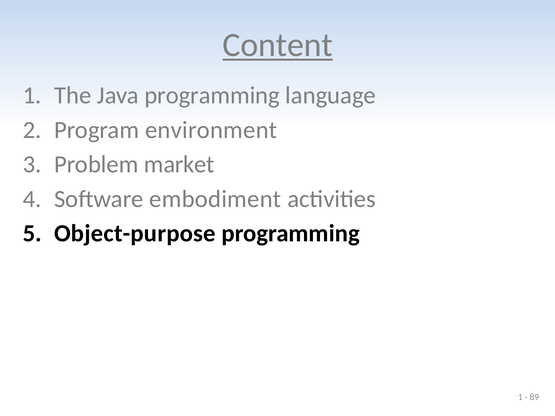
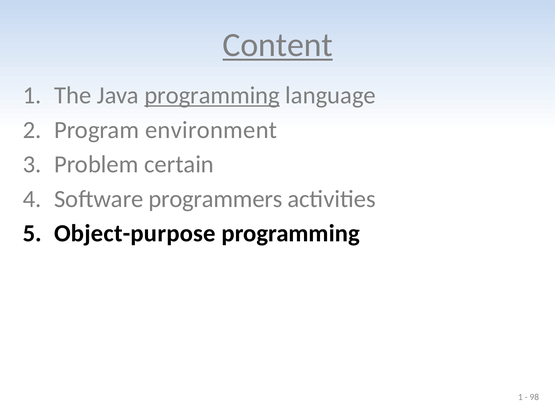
programming underline: none -> present (212, 95)
market: market -> certain (179, 164)
embodiment: embodiment -> programmers (215, 199)
89: 89 -> 98 (534, 397)
